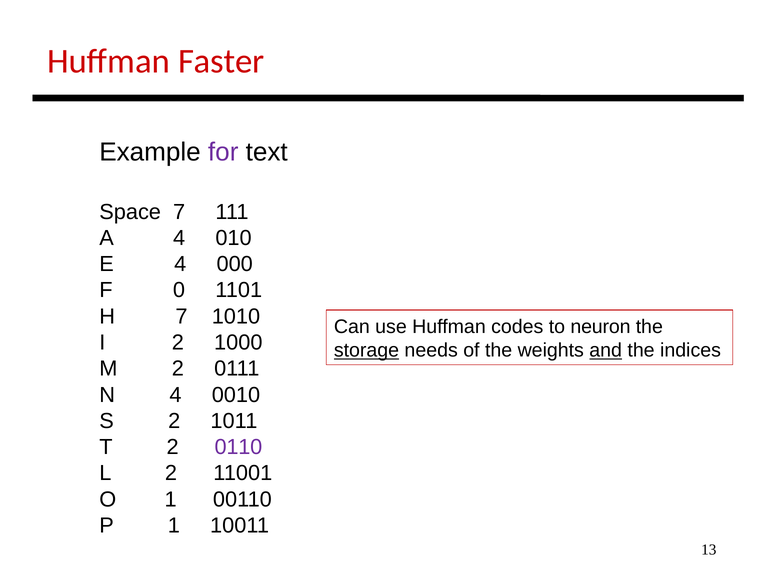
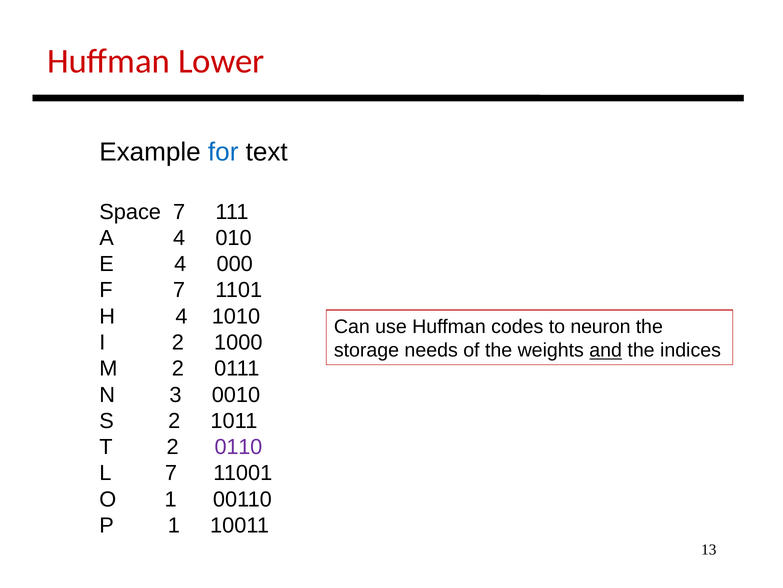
Faster: Faster -> Lower (221, 61)
for colour: purple -> blue (223, 152)
F 0: 0 -> 7 (179, 290)
H 7: 7 -> 4 (181, 316)
storage underline: present -> none (367, 350)
N 4: 4 -> 3 (175, 394)
L 2: 2 -> 7 (171, 473)
